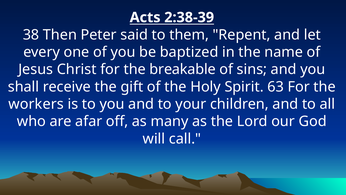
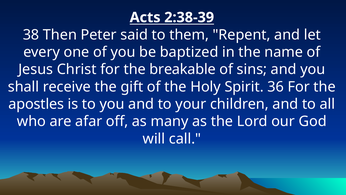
63: 63 -> 36 (276, 87)
workers: workers -> apostles (36, 104)
